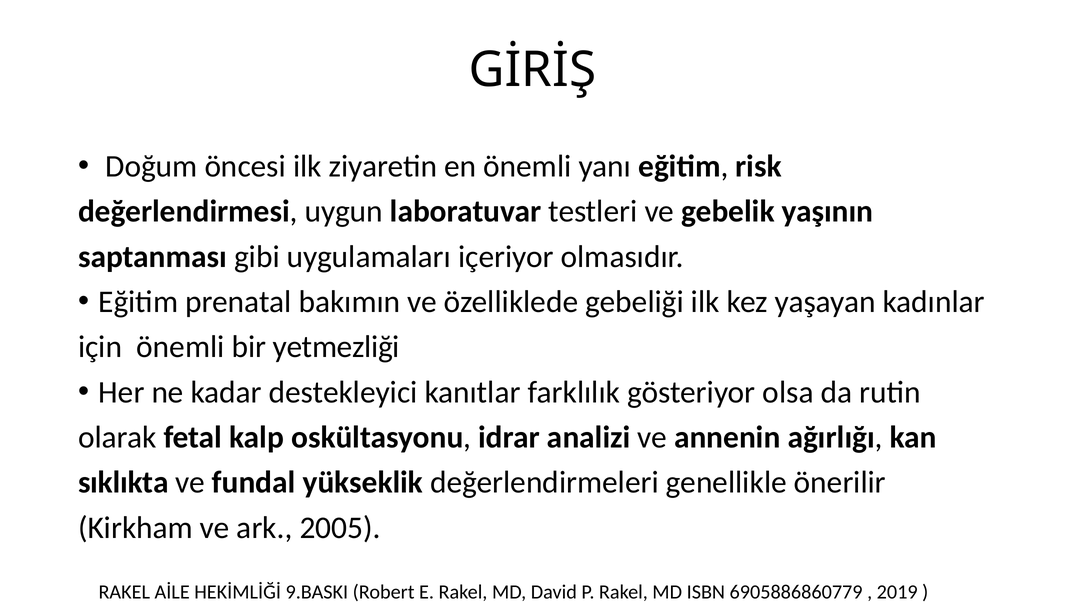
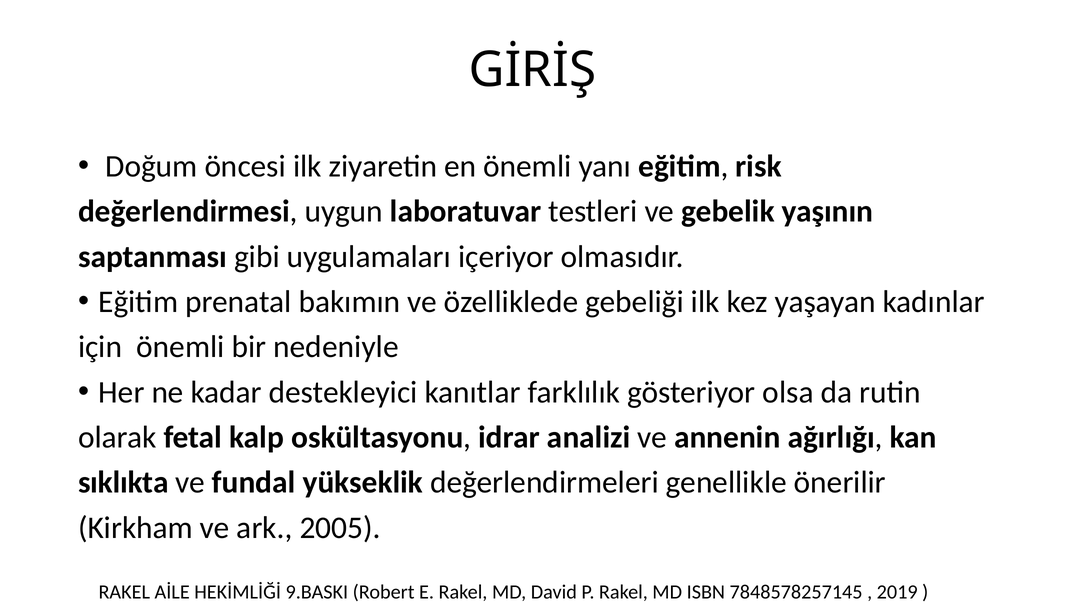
yetmezliği: yetmezliği -> nedeniyle (336, 347)
6905886860779: 6905886860779 -> 7848578257145 (796, 592)
